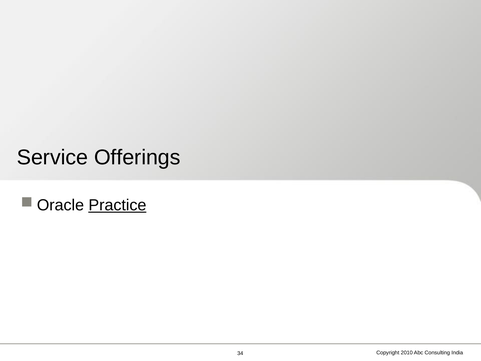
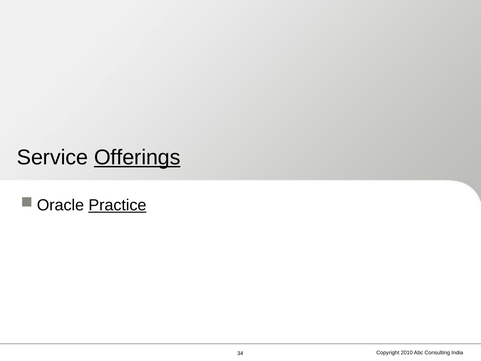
Offerings underline: none -> present (137, 157)
